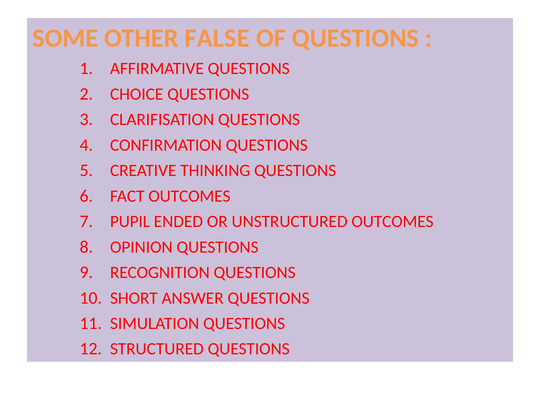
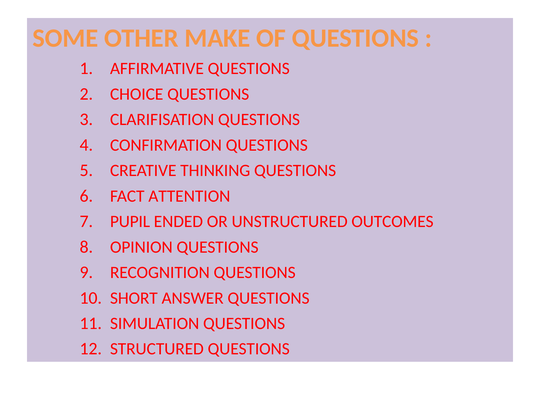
FALSE: FALSE -> MAKE (217, 38)
FACT OUTCOMES: OUTCOMES -> ATTENTION (189, 196)
